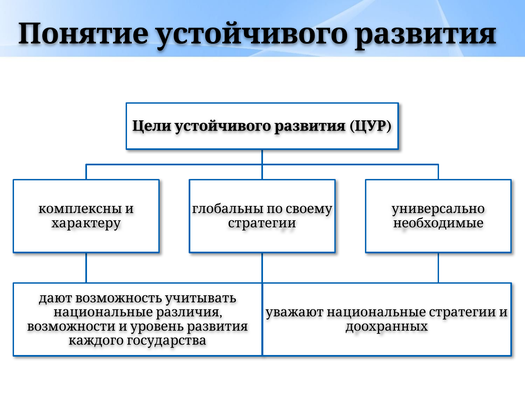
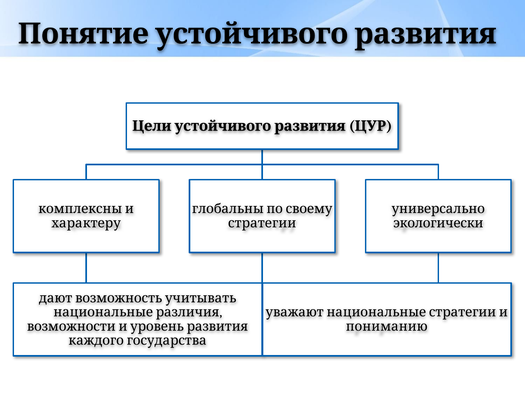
необходимые: необходимые -> экологически (438, 223)
доохранных: доохранных -> пониманию (387, 326)
